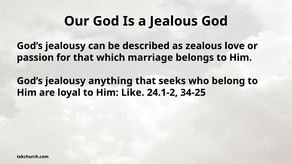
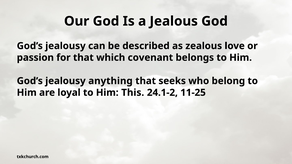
marriage: marriage -> covenant (150, 58)
Like: Like -> This (133, 93)
34-25: 34-25 -> 11-25 (193, 93)
